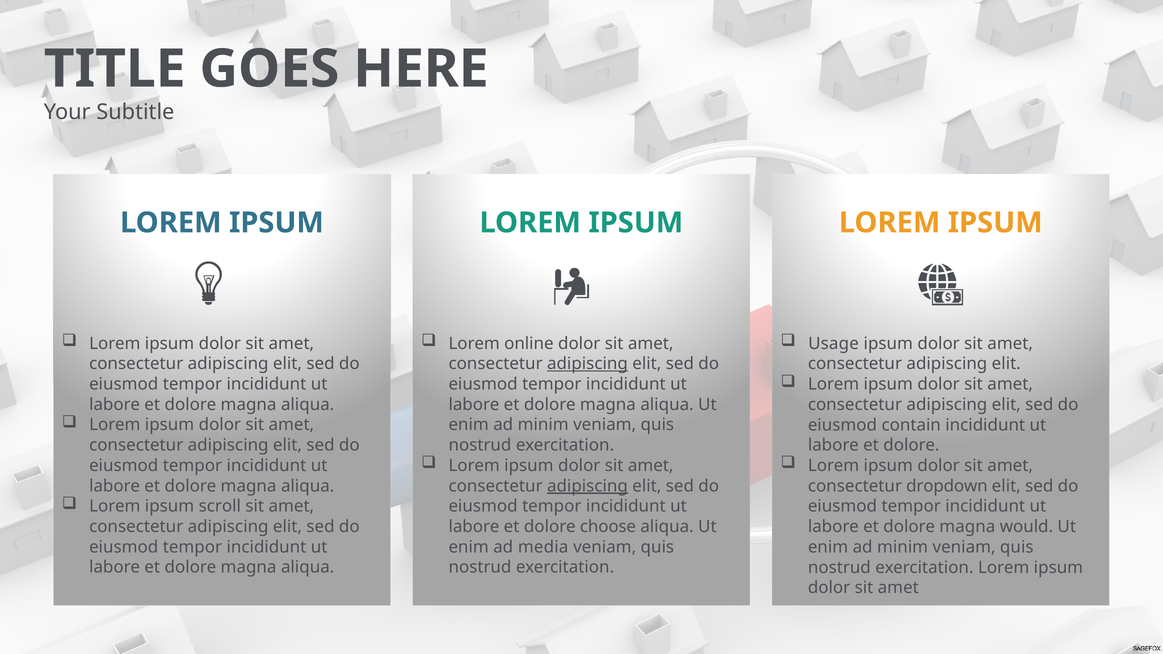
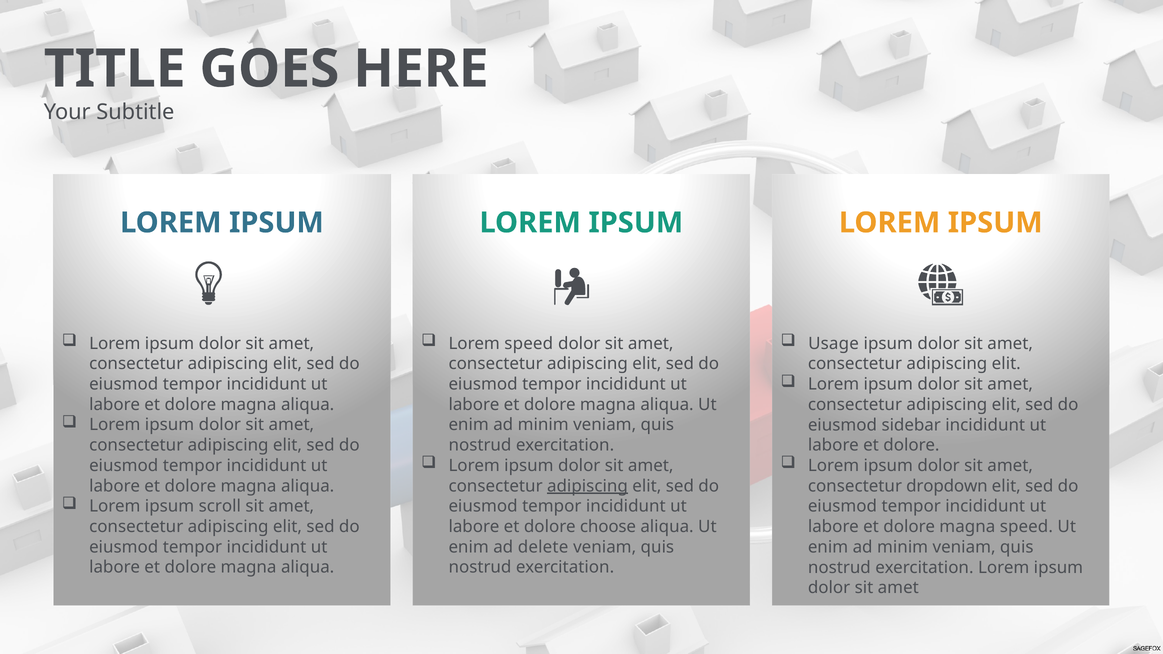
Lorem online: online -> speed (529, 344)
adipiscing underline: present -> none (587, 364)
contain: contain -> sidebar (911, 425)
magna would: would -> speed (1026, 527)
media: media -> delete (543, 547)
